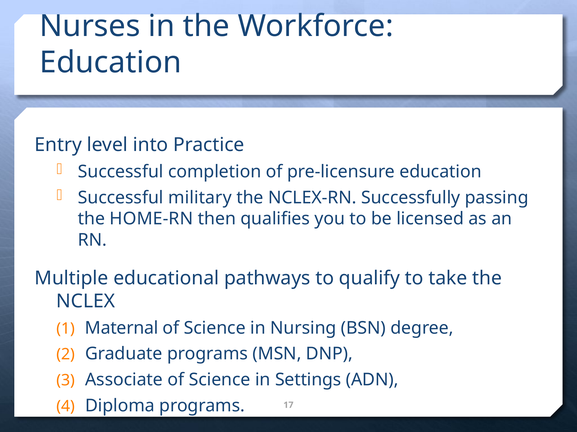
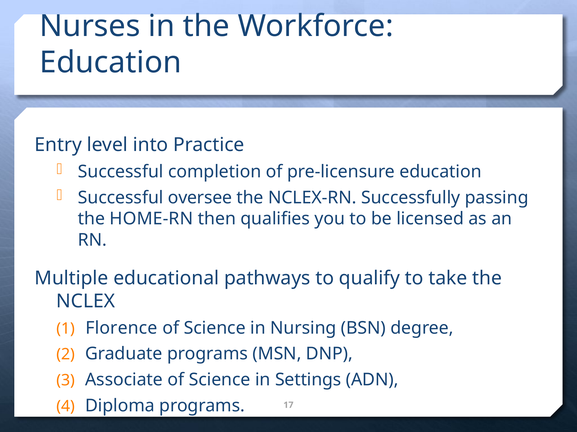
military: military -> oversee (200, 198)
Maternal: Maternal -> Florence (121, 328)
